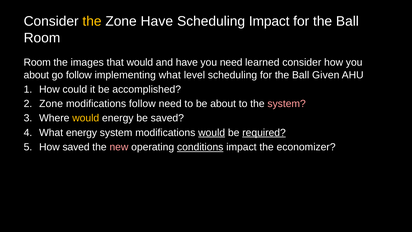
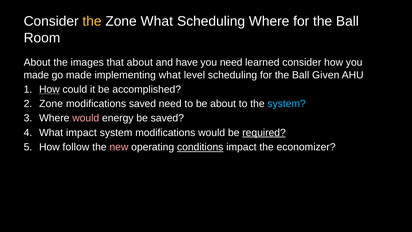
Zone Have: Have -> What (157, 21)
Scheduling Impact: Impact -> Where (269, 21)
Room: Room -> About (37, 63)
that would: would -> about (140, 63)
about: about -> made (36, 75)
go follow: follow -> made (79, 75)
How underline: none -> present (49, 89)
modifications follow: follow -> saved (142, 104)
system colour: pink -> light blue (287, 104)
would colour: yellow -> pink (86, 118)
What energy: energy -> impact (81, 133)
would underline: present -> none (212, 133)
How saved: saved -> follow (76, 147)
